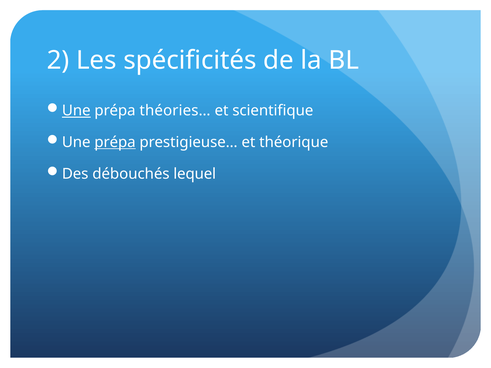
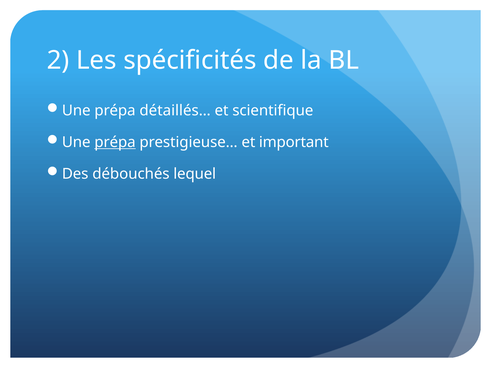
Une underline: present -> none (76, 111)
théories…: théories… -> détaillés… (175, 111)
théorique: théorique -> important (294, 142)
